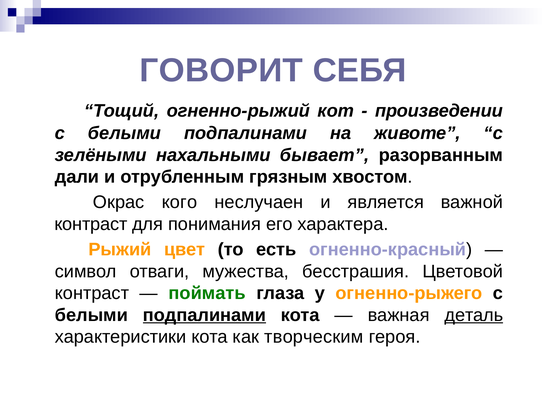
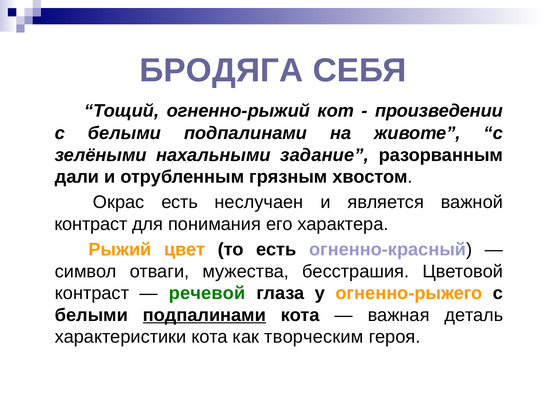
ГОВОРИТ: ГОВОРИТ -> БРОДЯГА (221, 71)
бывает: бывает -> задание (325, 155)
Окрас кого: кого -> есть (180, 203)
поймать: поймать -> речевой (207, 294)
деталь underline: present -> none (474, 315)
